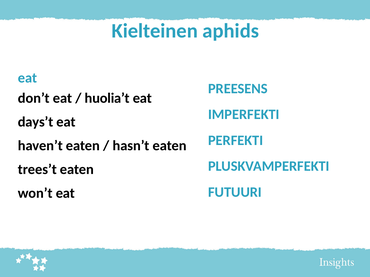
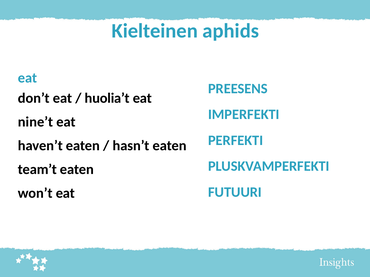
days’t: days’t -> nine’t (35, 122)
trees’t: trees’t -> team’t (37, 170)
